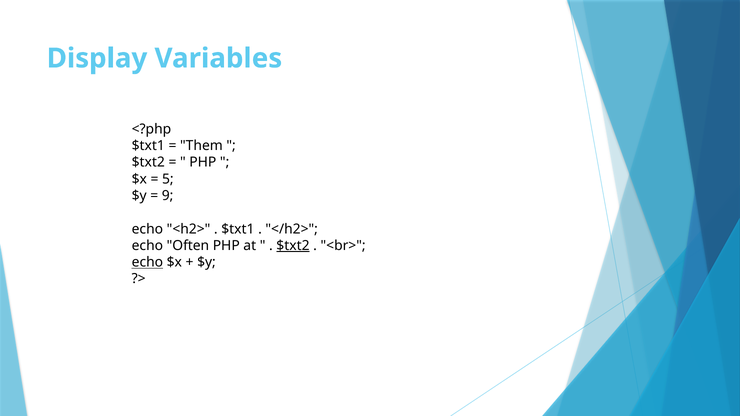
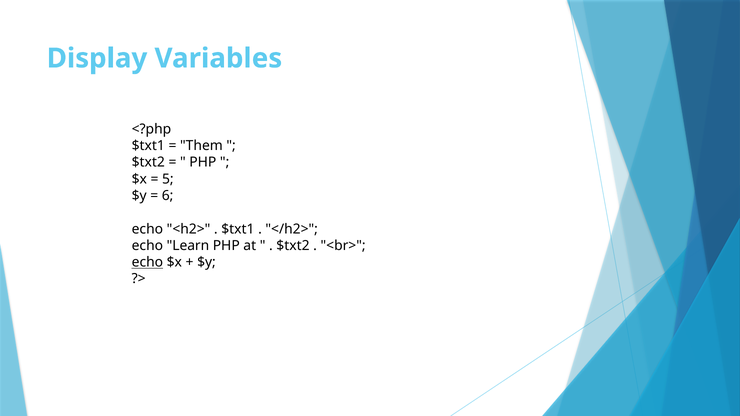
9: 9 -> 6 (168, 196)
Often: Often -> Learn (188, 246)
$txt2 underline: present -> none (293, 246)
